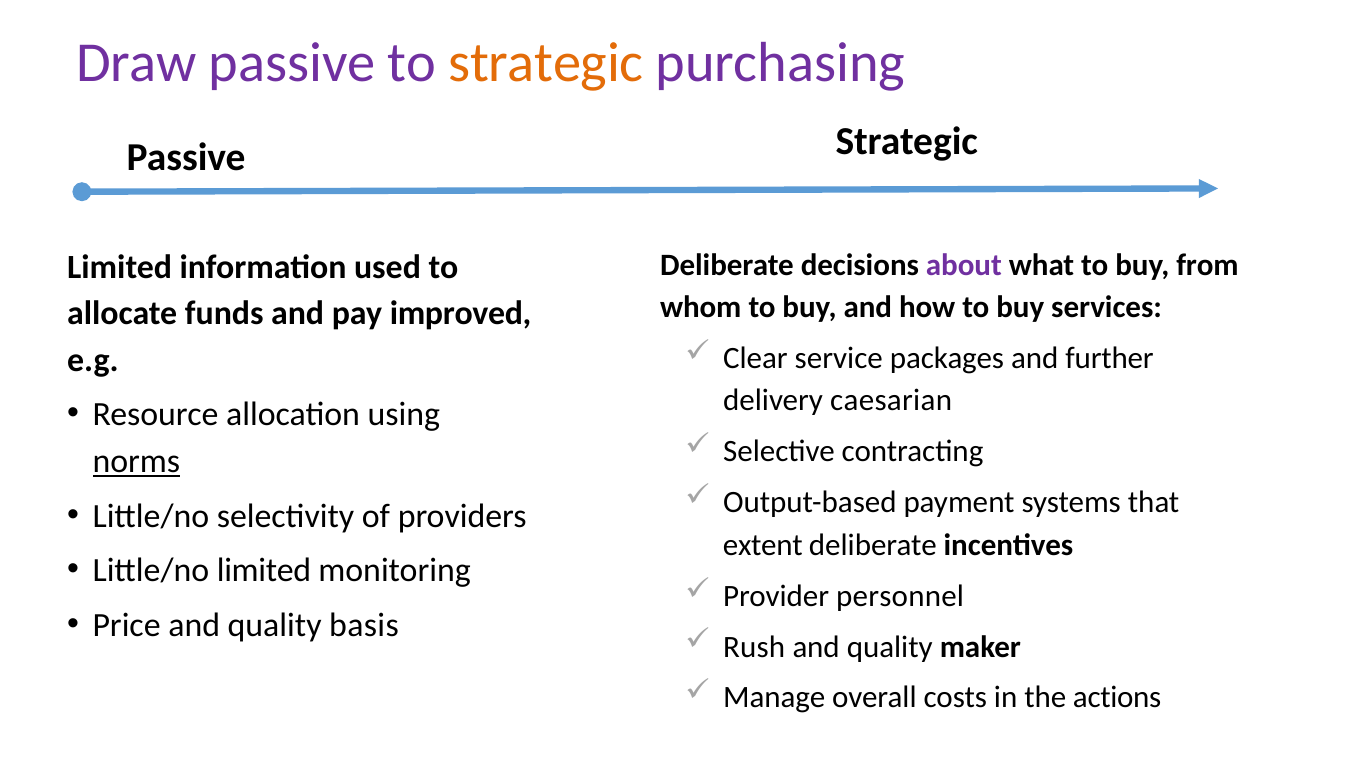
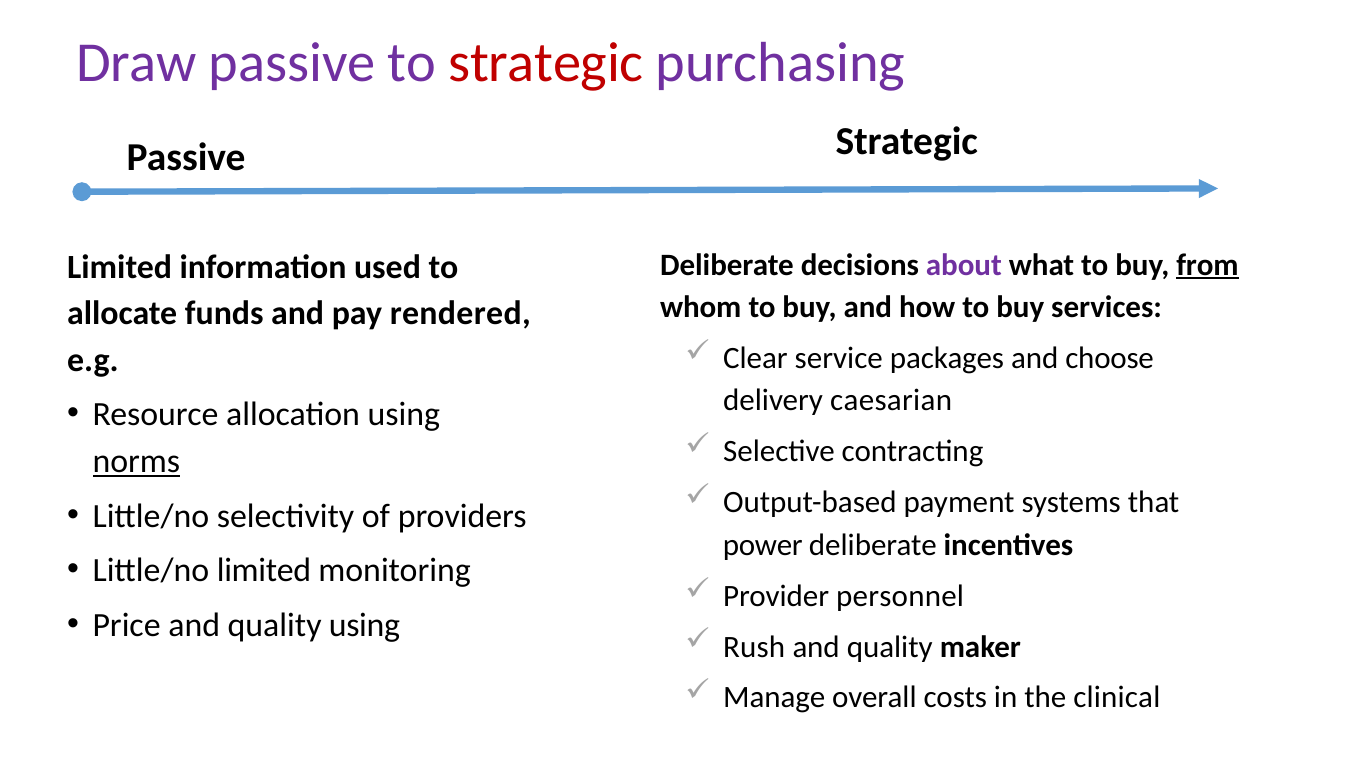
strategic colour: orange -> red (546, 63)
from underline: none -> present (1207, 265)
improved: improved -> rendered (460, 313)
further: further -> choose (1110, 358)
extent: extent -> power (763, 545)
quality basis: basis -> using (364, 625)
actions: actions -> clinical (1117, 697)
